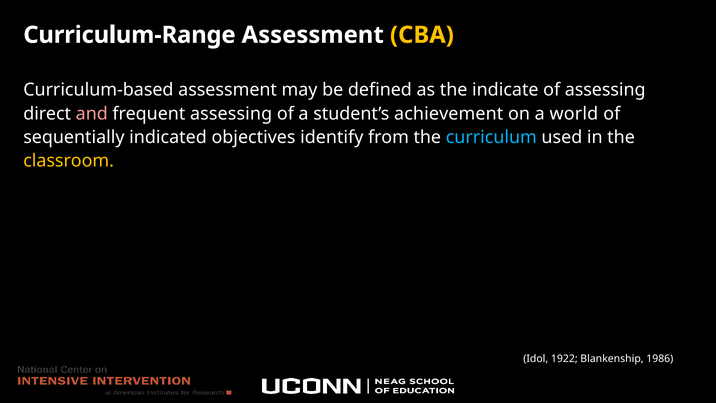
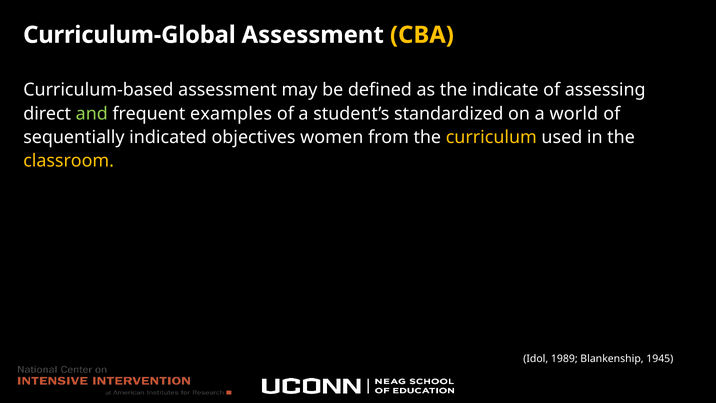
Curriculum-Range: Curriculum-Range -> Curriculum-Global (129, 35)
and colour: pink -> light green (92, 114)
frequent assessing: assessing -> examples (231, 114)
achievement: achievement -> standardized (449, 114)
identify: identify -> women (332, 137)
curriculum colour: light blue -> yellow (491, 137)
1922: 1922 -> 1989 (564, 358)
1986: 1986 -> 1945 (660, 358)
